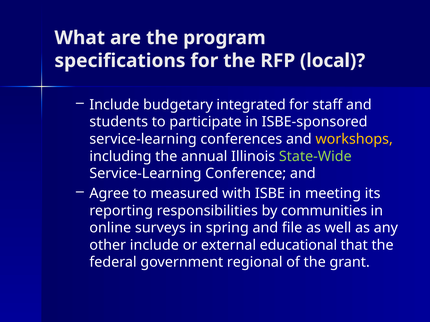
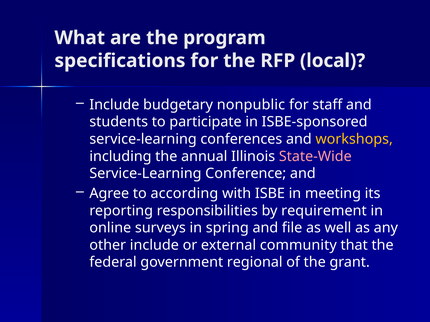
integrated: integrated -> nonpublic (251, 105)
State-Wide colour: light green -> pink (315, 157)
measured: measured -> according (184, 194)
communities: communities -> requirement (324, 211)
educational: educational -> community (298, 245)
